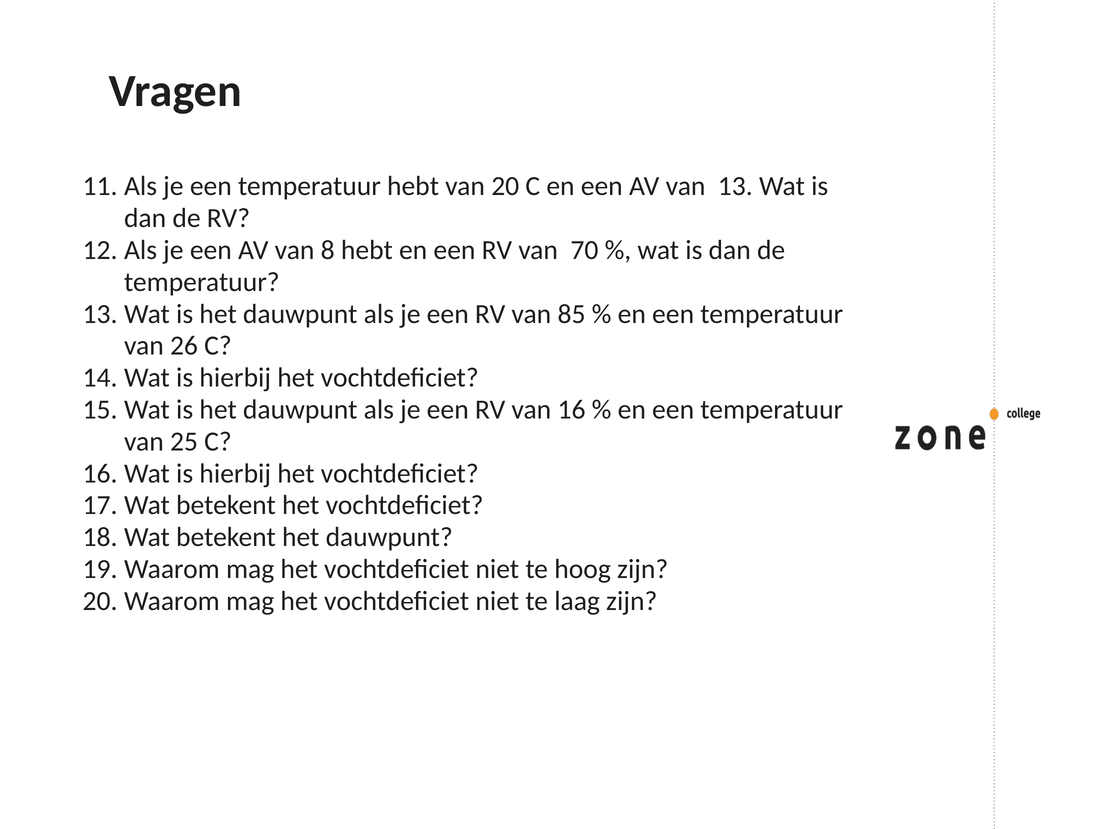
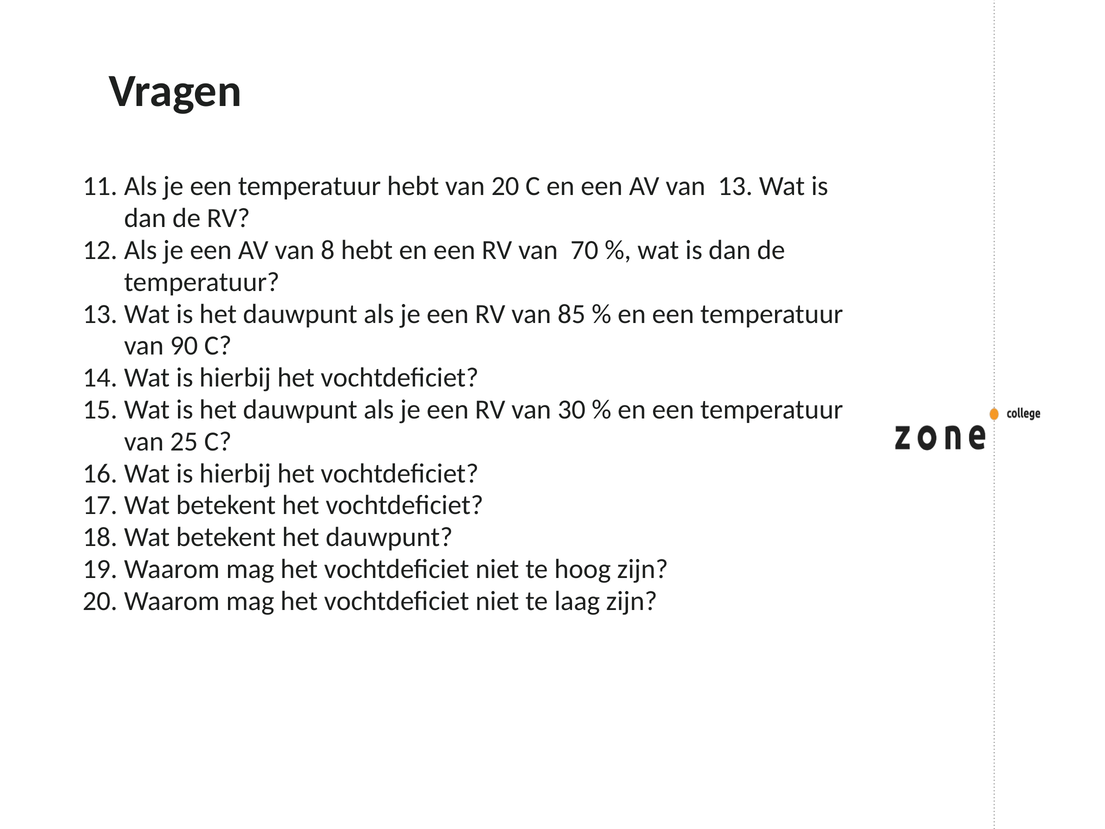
26: 26 -> 90 (184, 346)
16: 16 -> 30 (572, 410)
